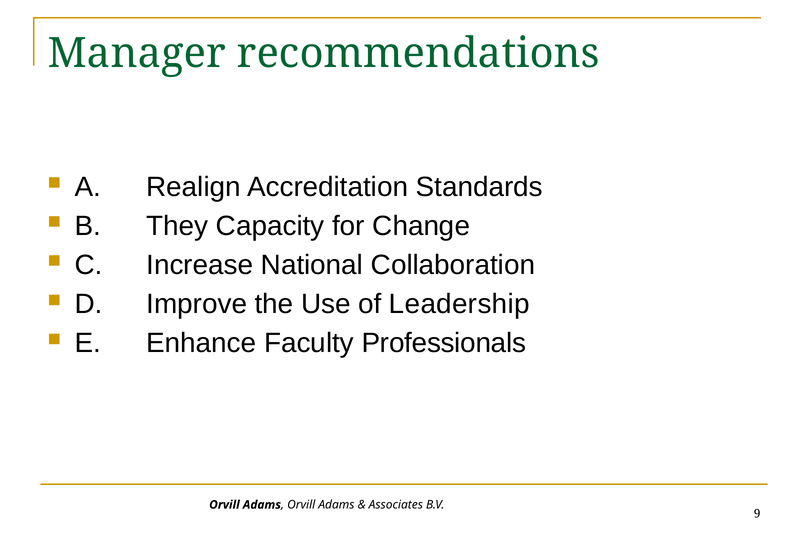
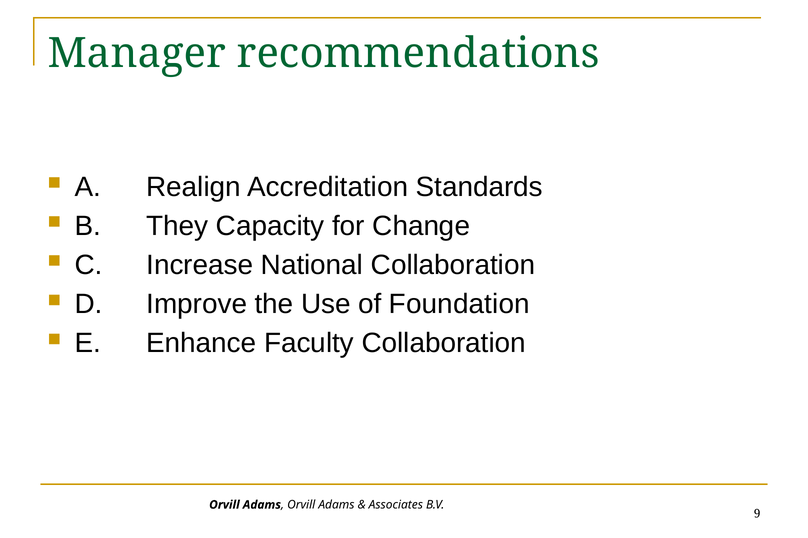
Leadership: Leadership -> Foundation (459, 305)
Faculty Professionals: Professionals -> Collaboration (444, 344)
